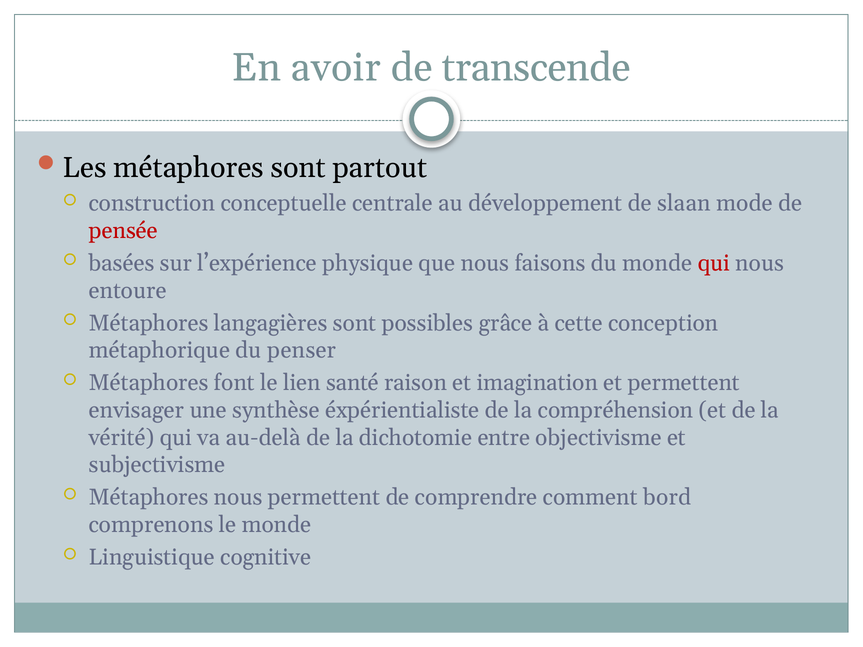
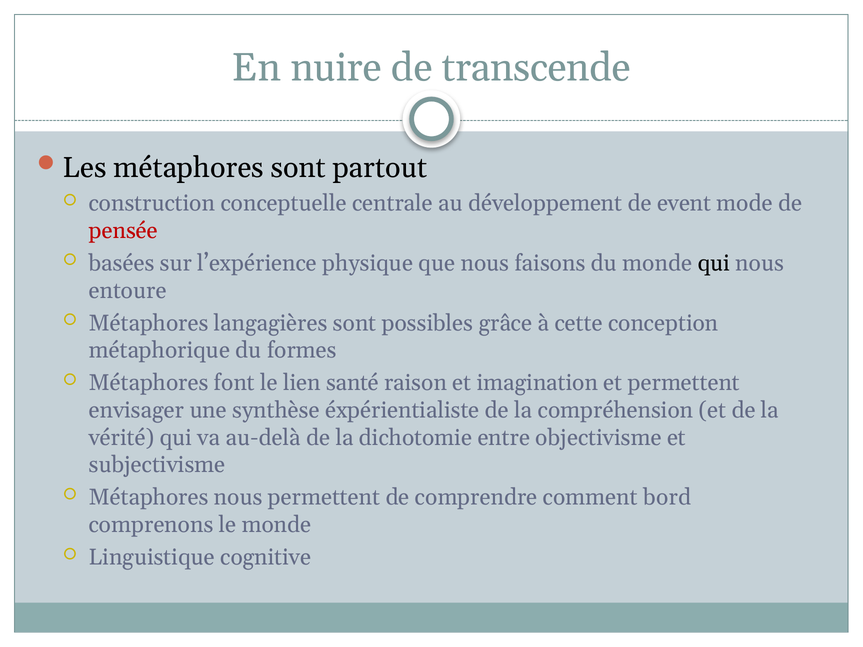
avoir: avoir -> nuire (336, 68)
slaan: slaan -> event (684, 203)
qui colour: red -> black (714, 263)
penser: penser -> formes (302, 351)
